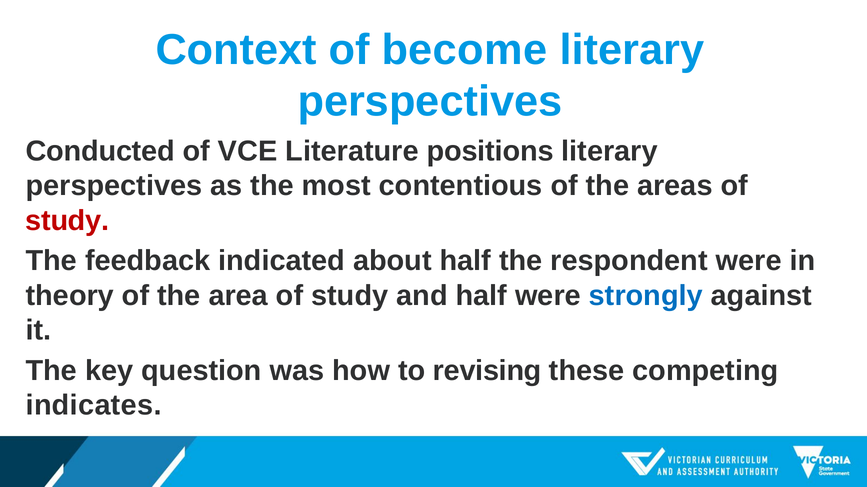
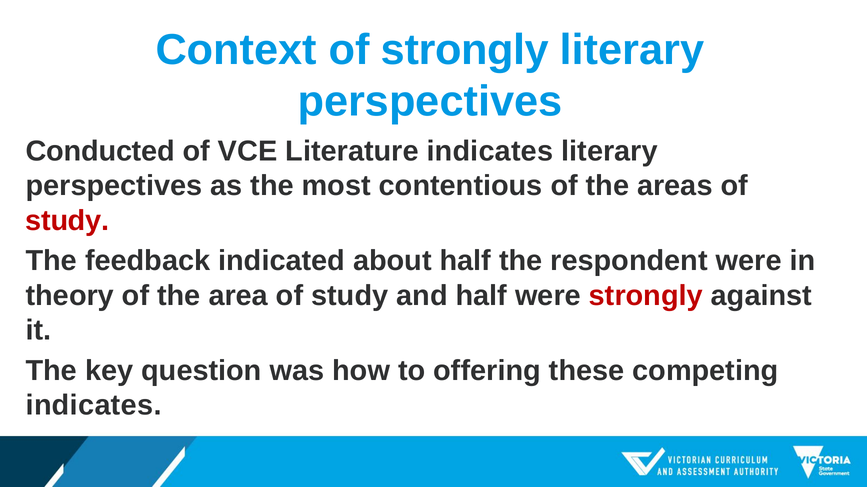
of become: become -> strongly (465, 50)
Literature positions: positions -> indicates (490, 151)
strongly colour: blue -> red (646, 296)
revising: revising -> offering (487, 371)
